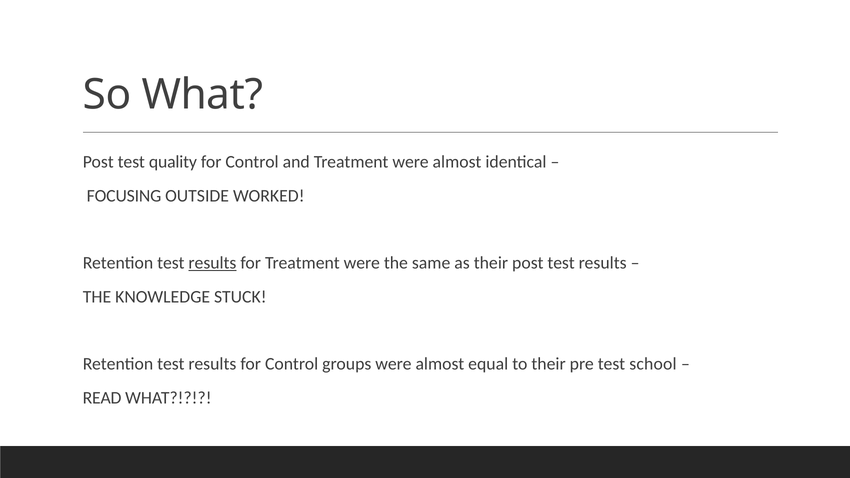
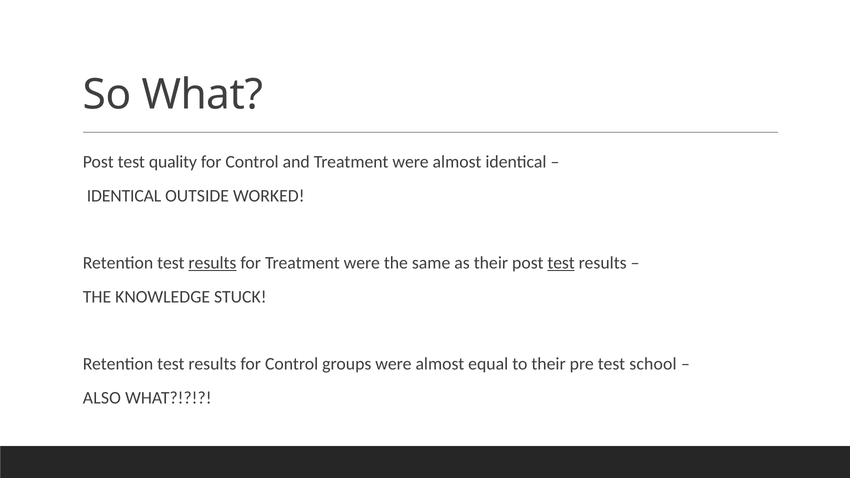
FOCUSING: FOCUSING -> IDENTICAL (124, 196)
test underline: none -> present (561, 263)
READ: READ -> ALSO (102, 398)
